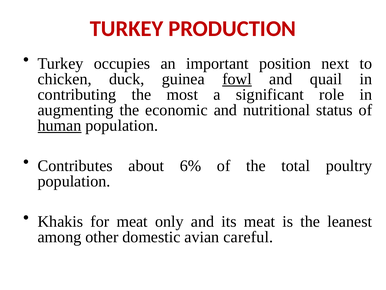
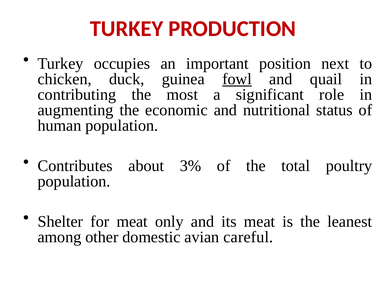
human underline: present -> none (60, 125)
6%: 6% -> 3% (191, 166)
Khakis: Khakis -> Shelter (60, 221)
